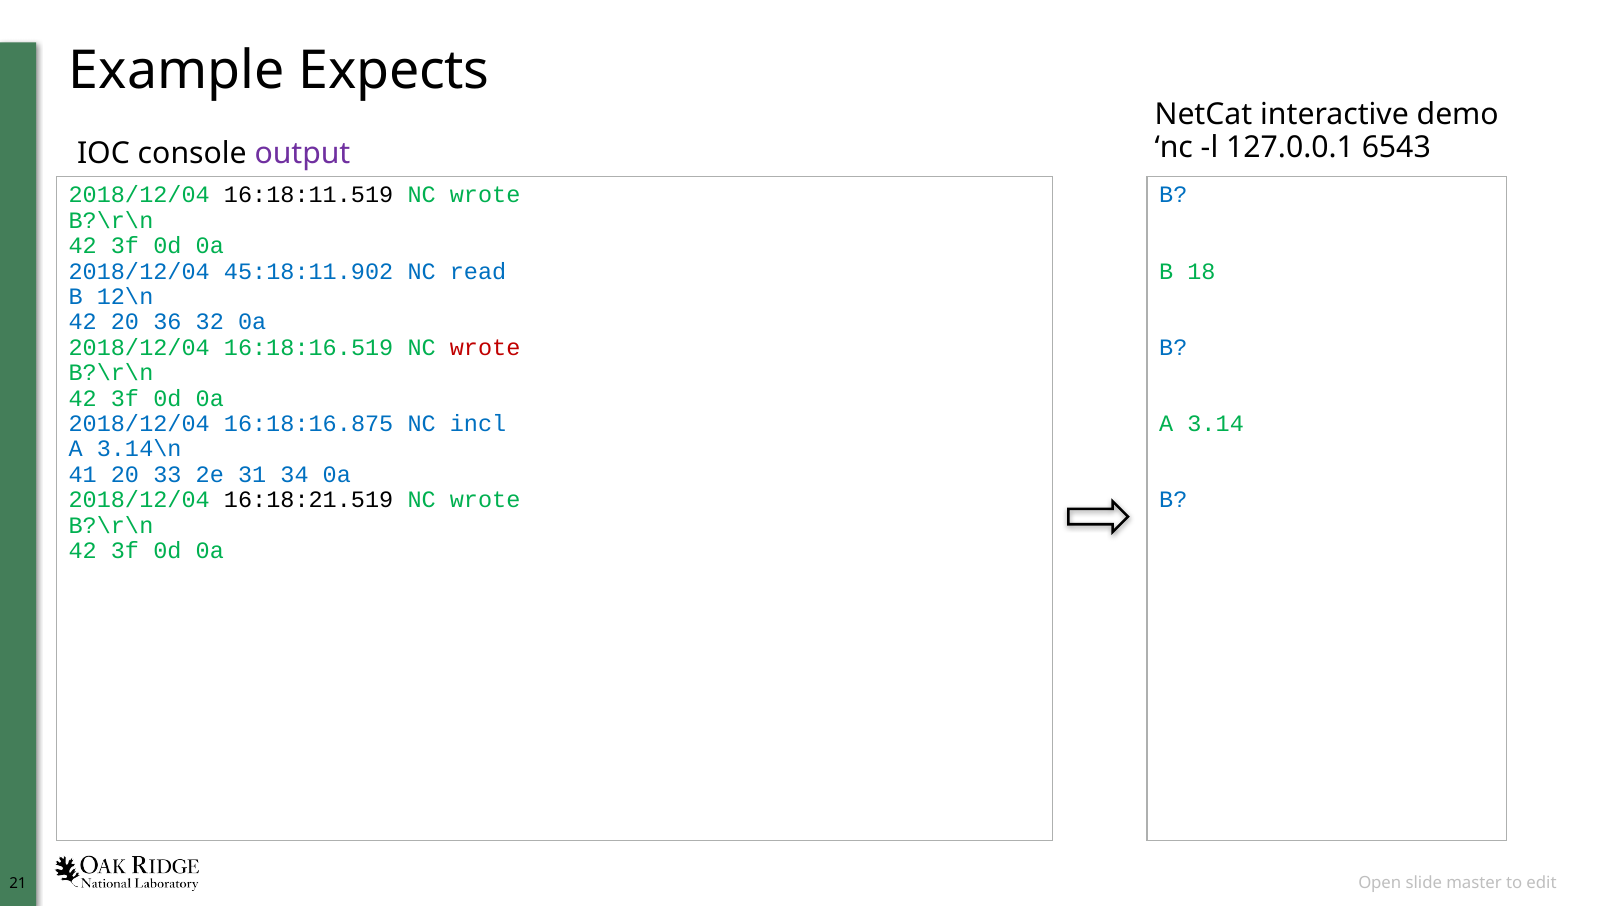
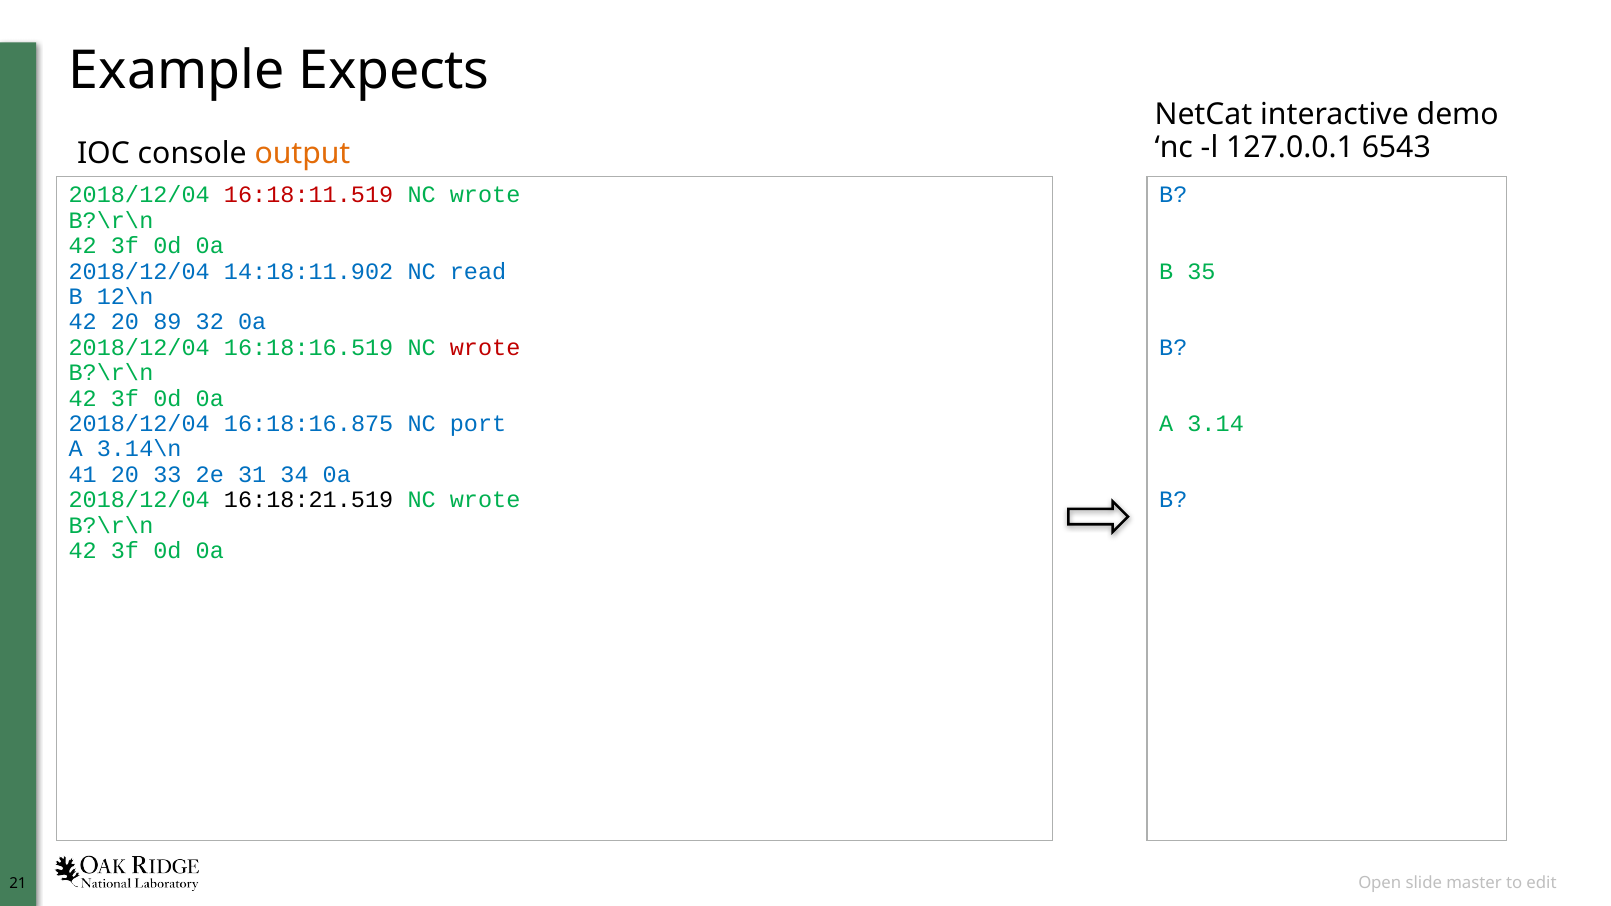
output colour: purple -> orange (302, 154)
16:18:11.519 colour: black -> red (309, 195)
45:18:11.902: 45:18:11.902 -> 14:18:11.902 (309, 271)
18: 18 -> 35 (1201, 271)
36: 36 -> 89 (167, 322)
incl: incl -> port (478, 424)
